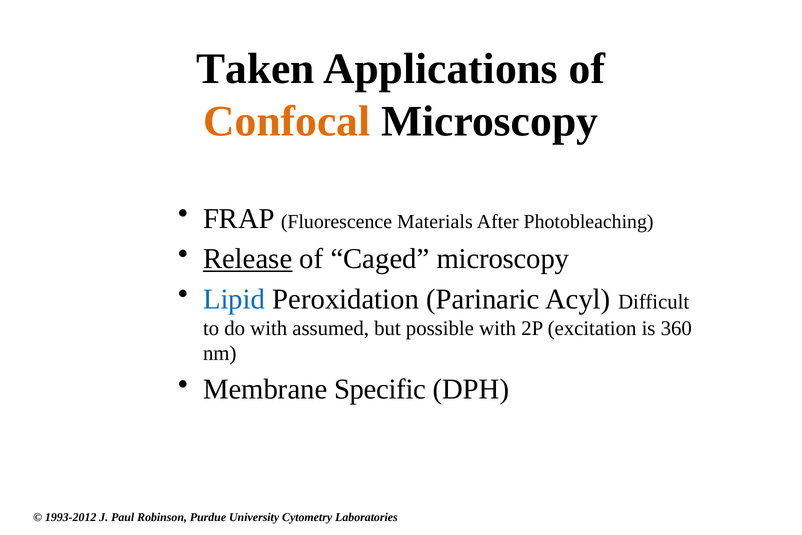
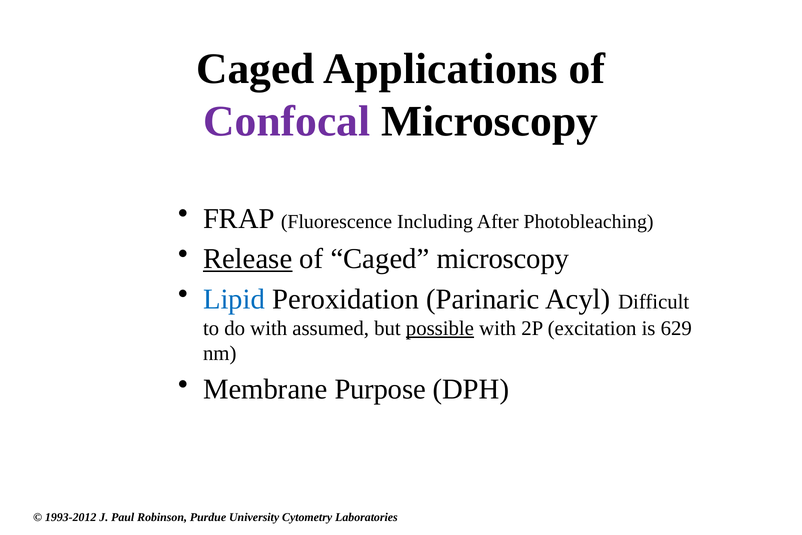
Taken: Taken -> Caged (255, 69)
Confocal colour: orange -> purple (287, 121)
Materials: Materials -> Including (435, 221)
possible underline: none -> present (440, 328)
360: 360 -> 629 (676, 328)
Specific: Specific -> Purpose (380, 389)
